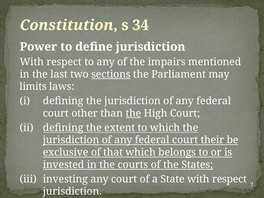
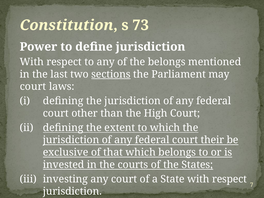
34: 34 -> 73 (141, 25)
the impairs: impairs -> belongs (167, 62)
limits: limits -> court (33, 87)
the underline: present -> none (133, 113)
